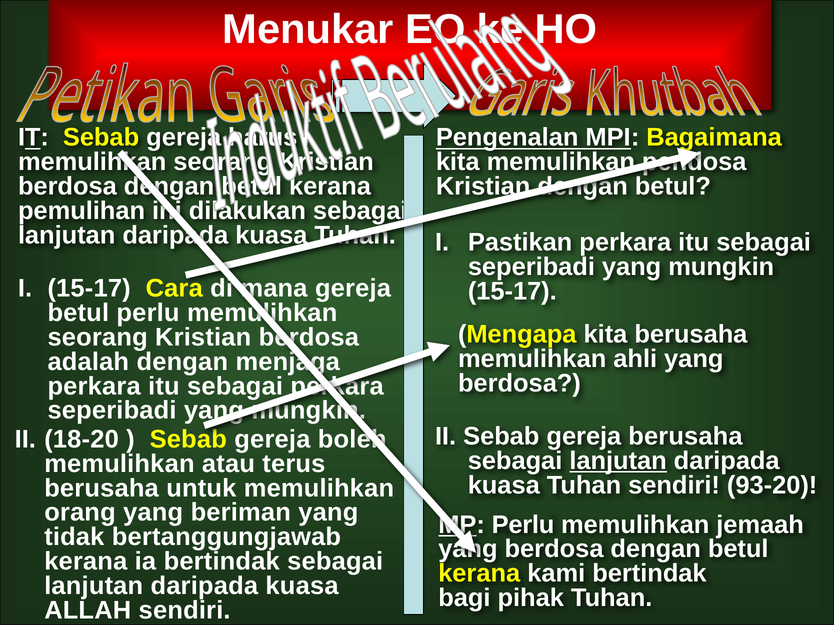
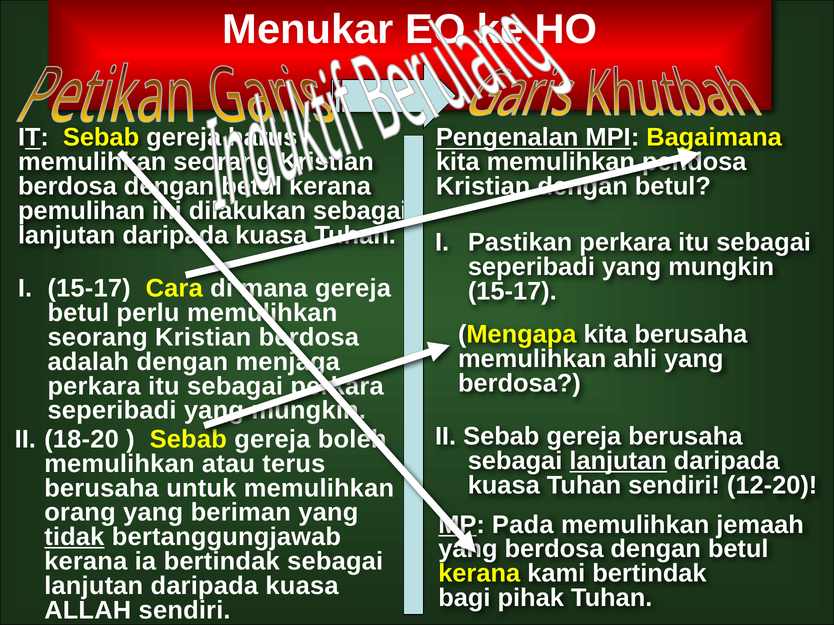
93-20: 93-20 -> 12-20 (772, 486)
Perlu: Perlu -> Pada (523, 525)
tidak underline: none -> present (74, 537)
